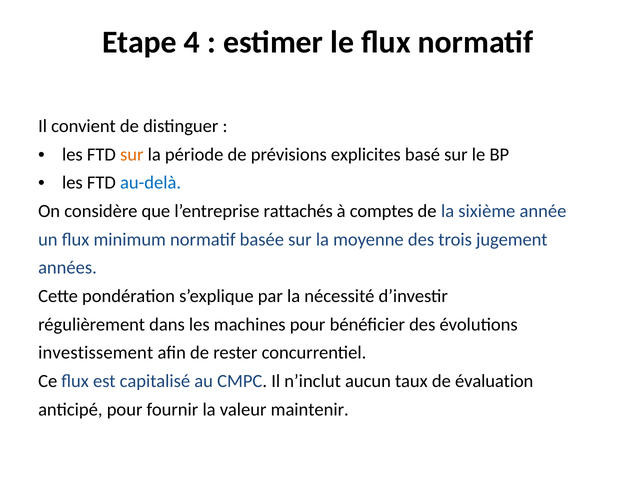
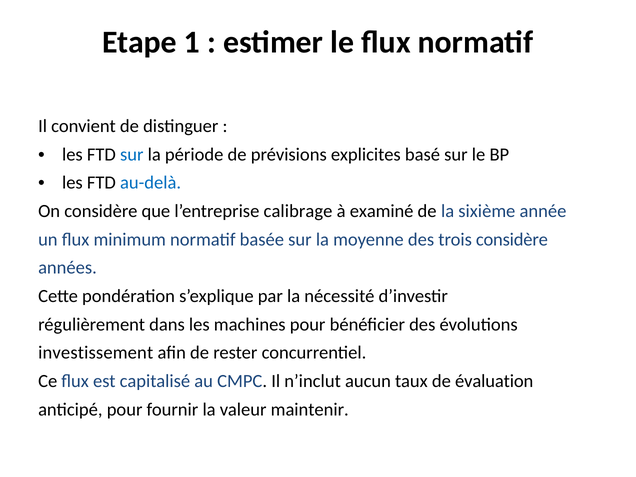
4: 4 -> 1 (192, 42)
sur colour: orange -> blue (132, 154)
rattachés: rattachés -> calibrage (298, 211)
comptes: comptes -> examiné (382, 211)
trois jugement: jugement -> considère (512, 239)
